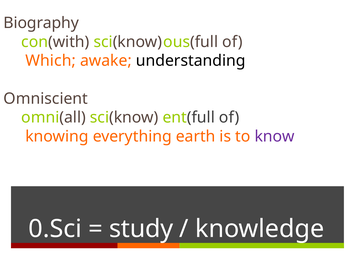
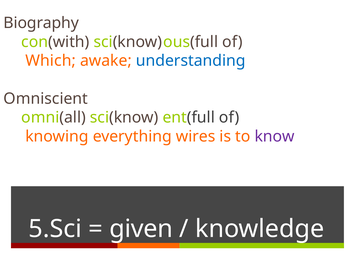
understanding colour: black -> blue (191, 61)
earth: earth -> wires (196, 137)
0.Sci: 0.Sci -> 5.Sci (55, 229)
study: study -> given (141, 229)
